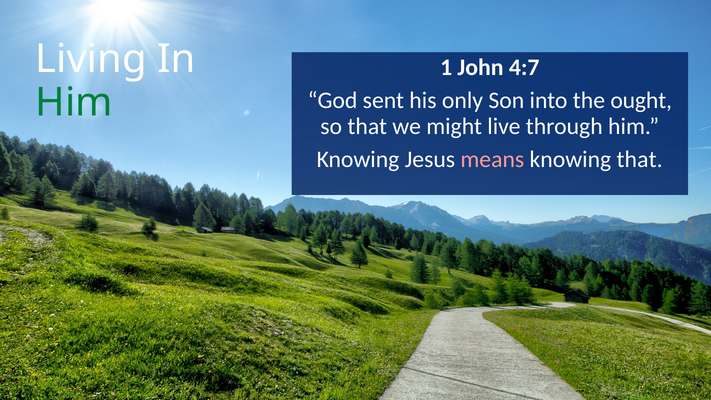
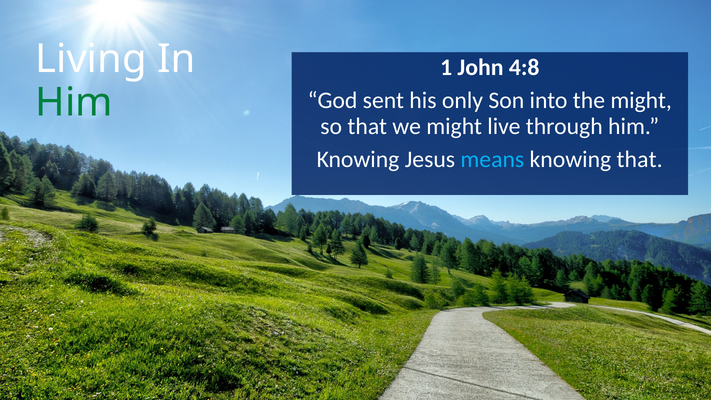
4:7: 4:7 -> 4:8 (524, 68)
the ought: ought -> might (641, 101)
means colour: pink -> light blue (492, 159)
